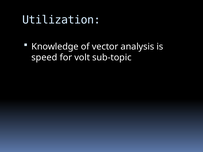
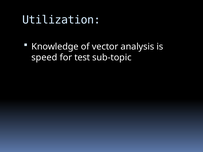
volt: volt -> test (82, 57)
